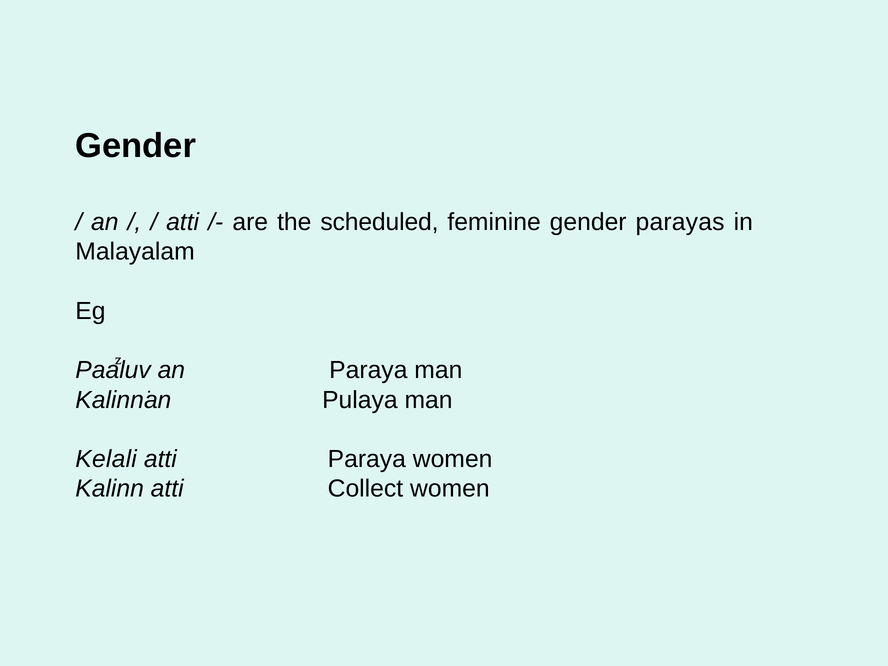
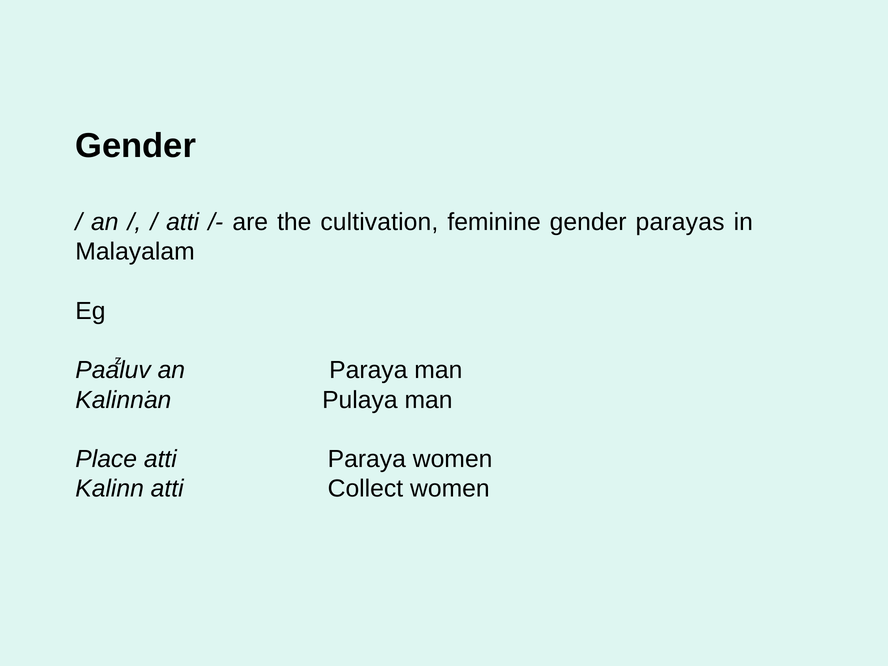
scheduled: scheduled -> cultivation (379, 222)
Kelali: Kelali -> Place (106, 459)
